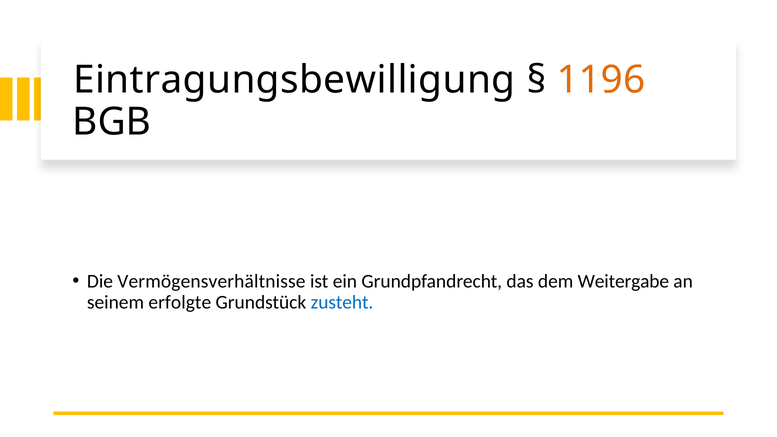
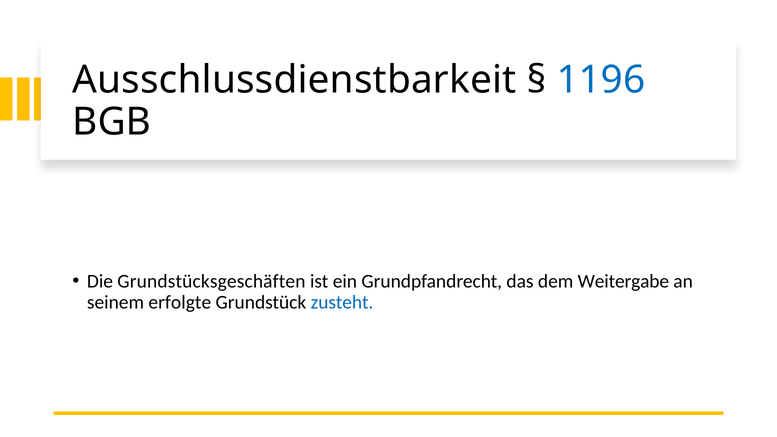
Eintragungsbewilligung: Eintragungsbewilligung -> Ausschlussdienstbarkeit (294, 80)
1196 colour: orange -> blue (601, 80)
Vermögensverhältnisse: Vermögensverhältnisse -> Grundstücksgeschäften (211, 281)
